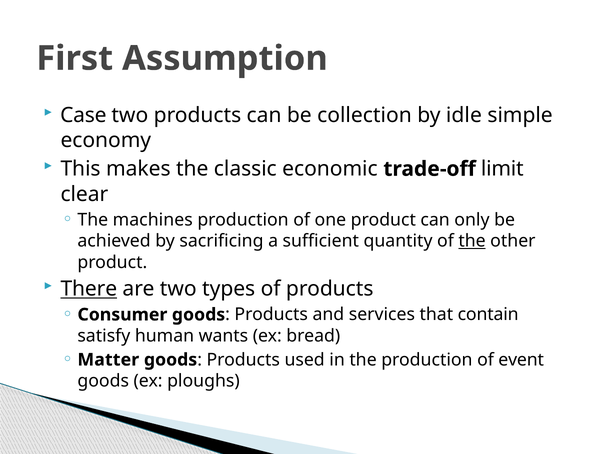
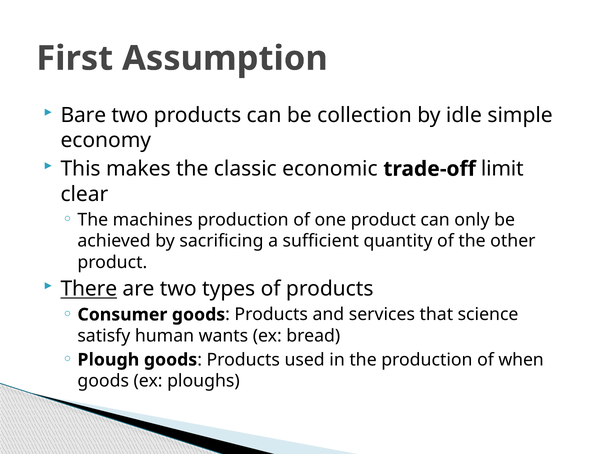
Case: Case -> Bare (83, 115)
the underline: present -> none (472, 241)
contain: contain -> science (488, 315)
Matter: Matter -> Plough (108, 360)
event: event -> when (521, 360)
